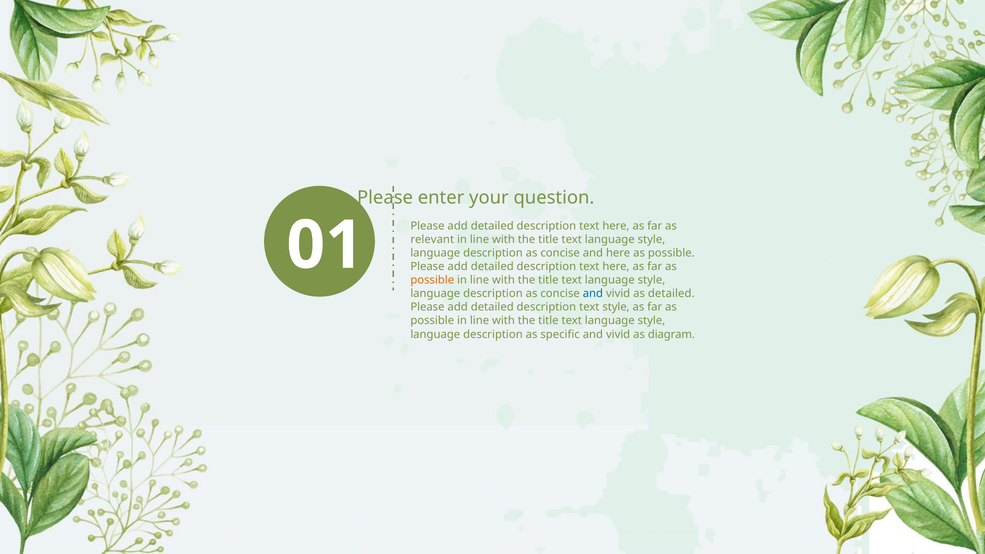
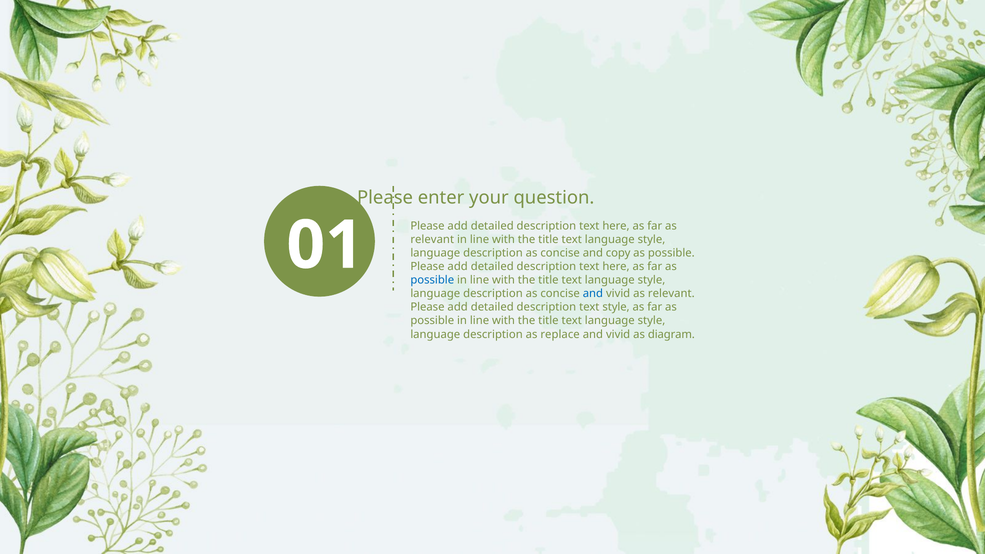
and here: here -> copy (618, 253)
possible colour: orange -> blue (432, 280)
vivid as detailed: detailed -> relevant (671, 294)
specific: specific -> replace (560, 334)
